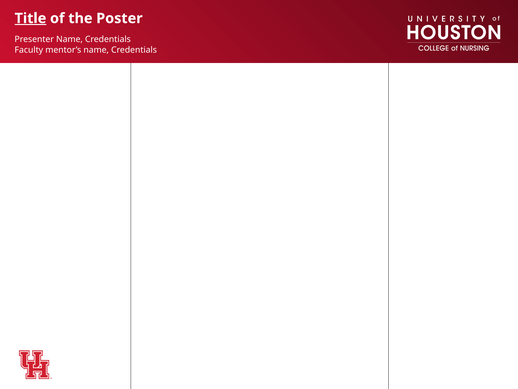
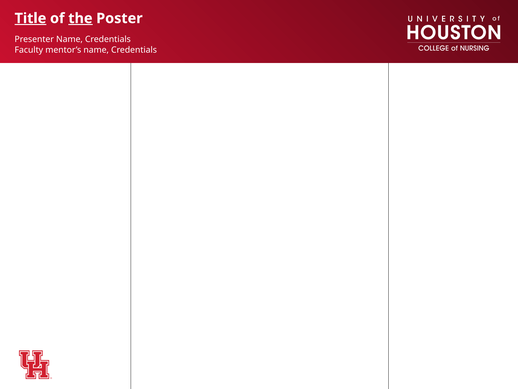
the underline: none -> present (80, 18)
